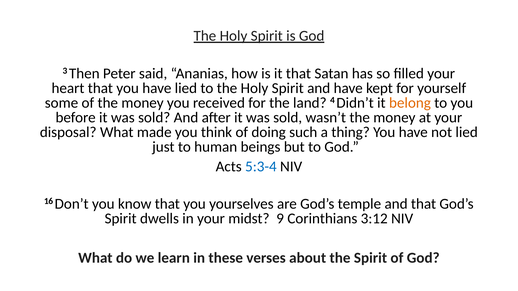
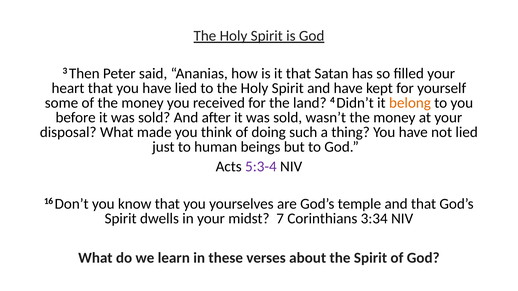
5:3-4 colour: blue -> purple (261, 167)
9: 9 -> 7 (280, 219)
3:12: 3:12 -> 3:34 (374, 219)
